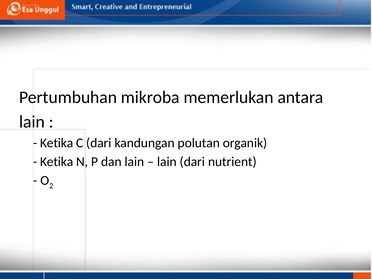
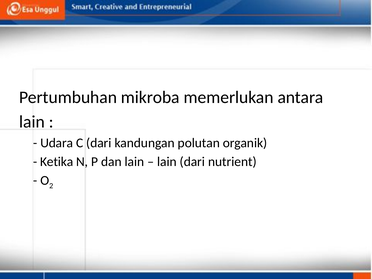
Ketika: Ketika -> Udara (57, 143)
